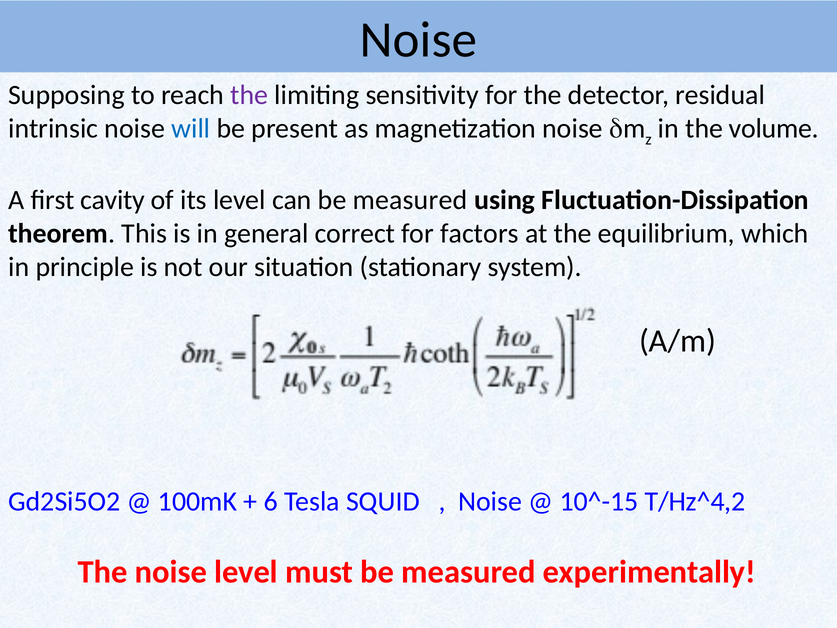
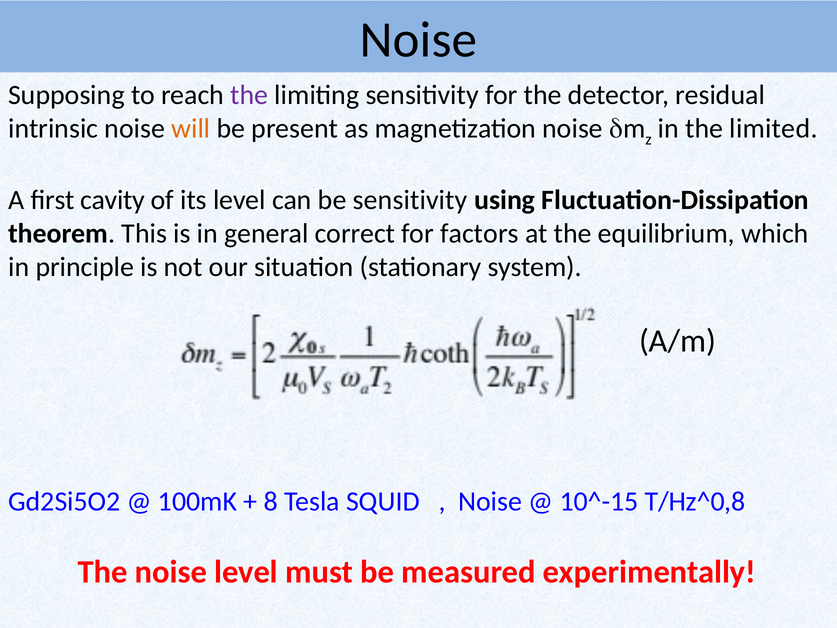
will colour: blue -> orange (191, 129)
volume: volume -> limited (773, 129)
can be measured: measured -> sensitivity (410, 200)
6: 6 -> 8 (271, 501)
T/Hz^4,2: T/Hz^4,2 -> T/Hz^0,8 (695, 501)
